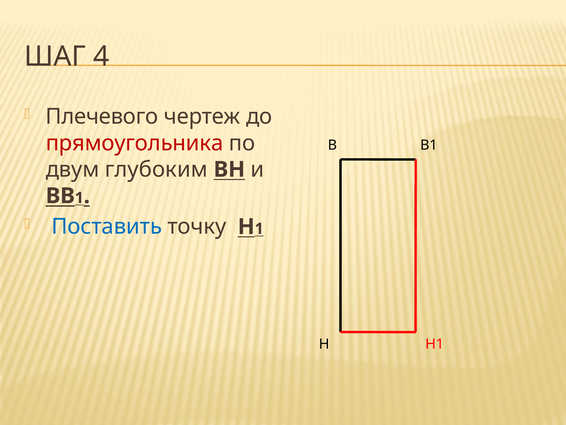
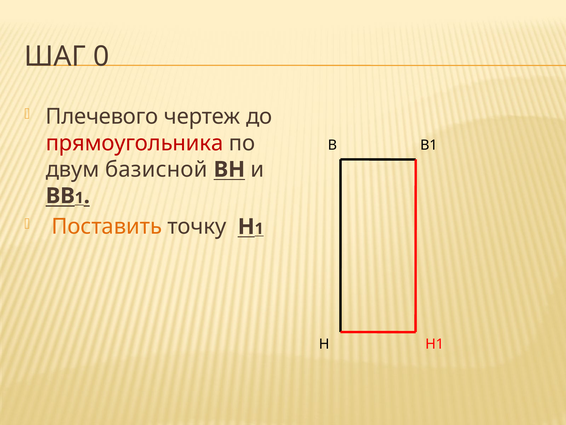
4: 4 -> 0 (101, 56)
глубоким: глубоким -> базисной (156, 169)
Поставить colour: blue -> orange (107, 226)
